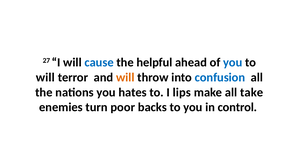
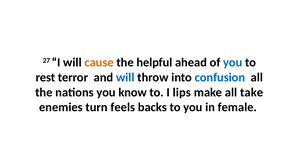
cause colour: blue -> orange (99, 63)
will: will -> rest (45, 77)
will colour: orange -> blue (125, 77)
hates: hates -> know (133, 92)
poor: poor -> feels (123, 107)
control: control -> female (237, 107)
